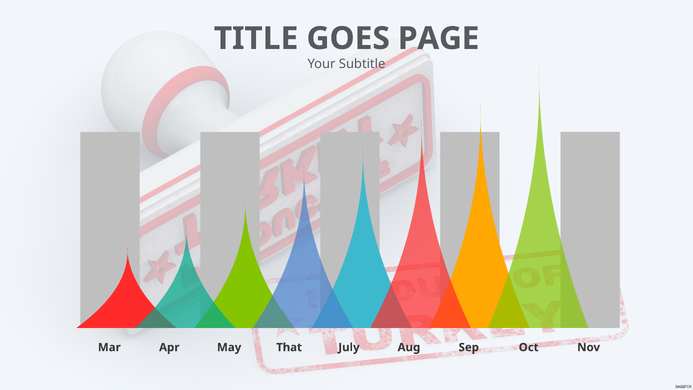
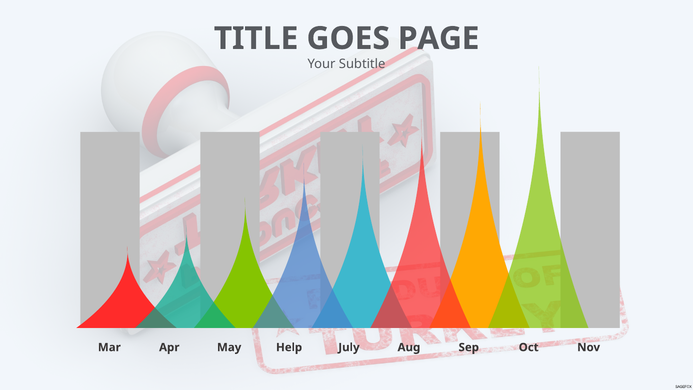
That: That -> Help (289, 347)
